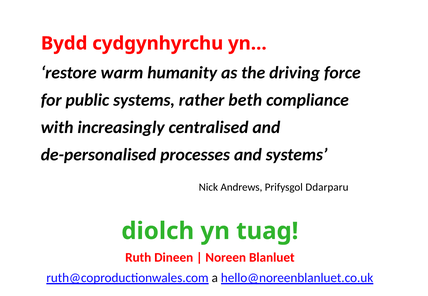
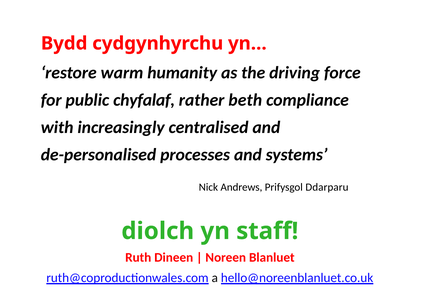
public systems: systems -> chyfalaf (144, 100)
tuag: tuag -> staff (267, 231)
